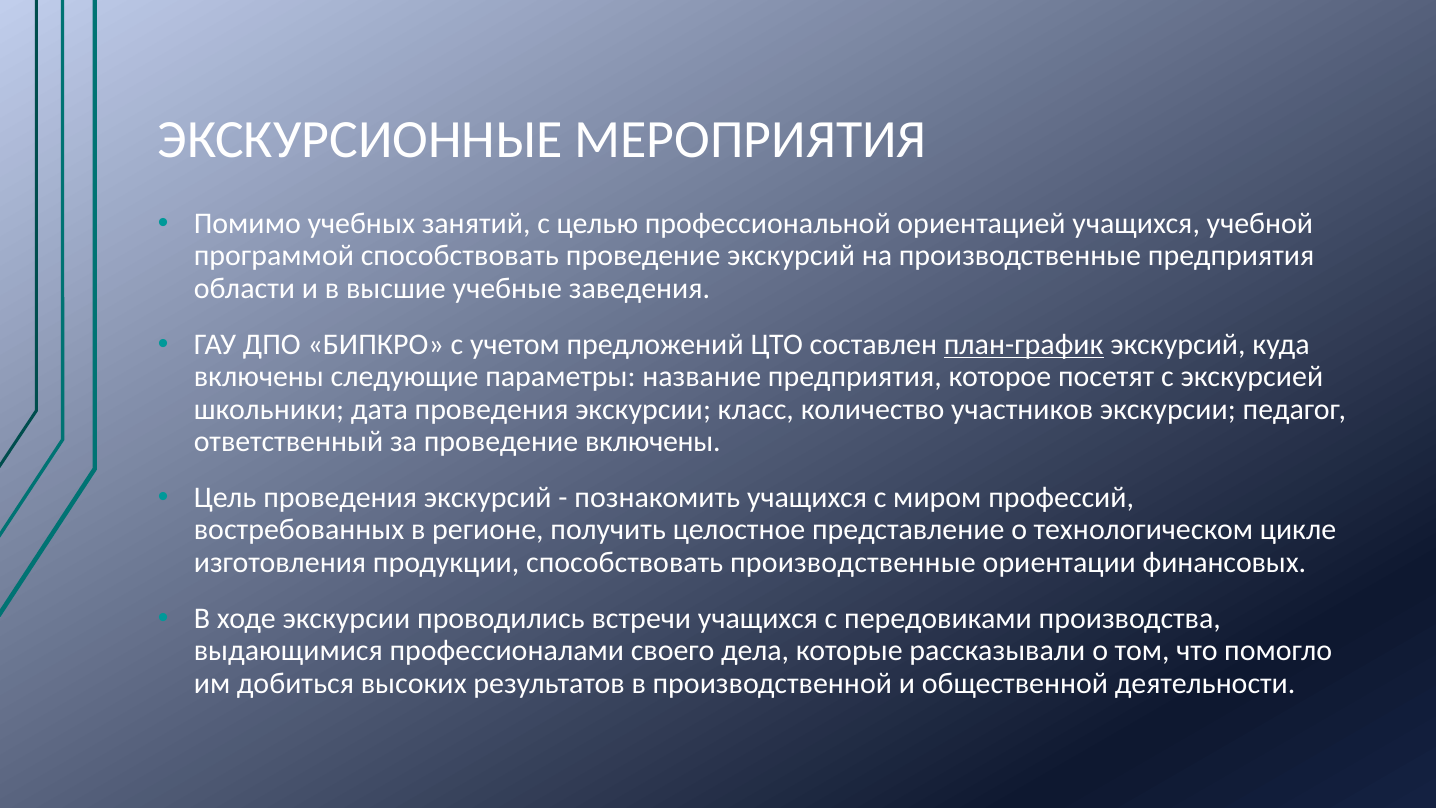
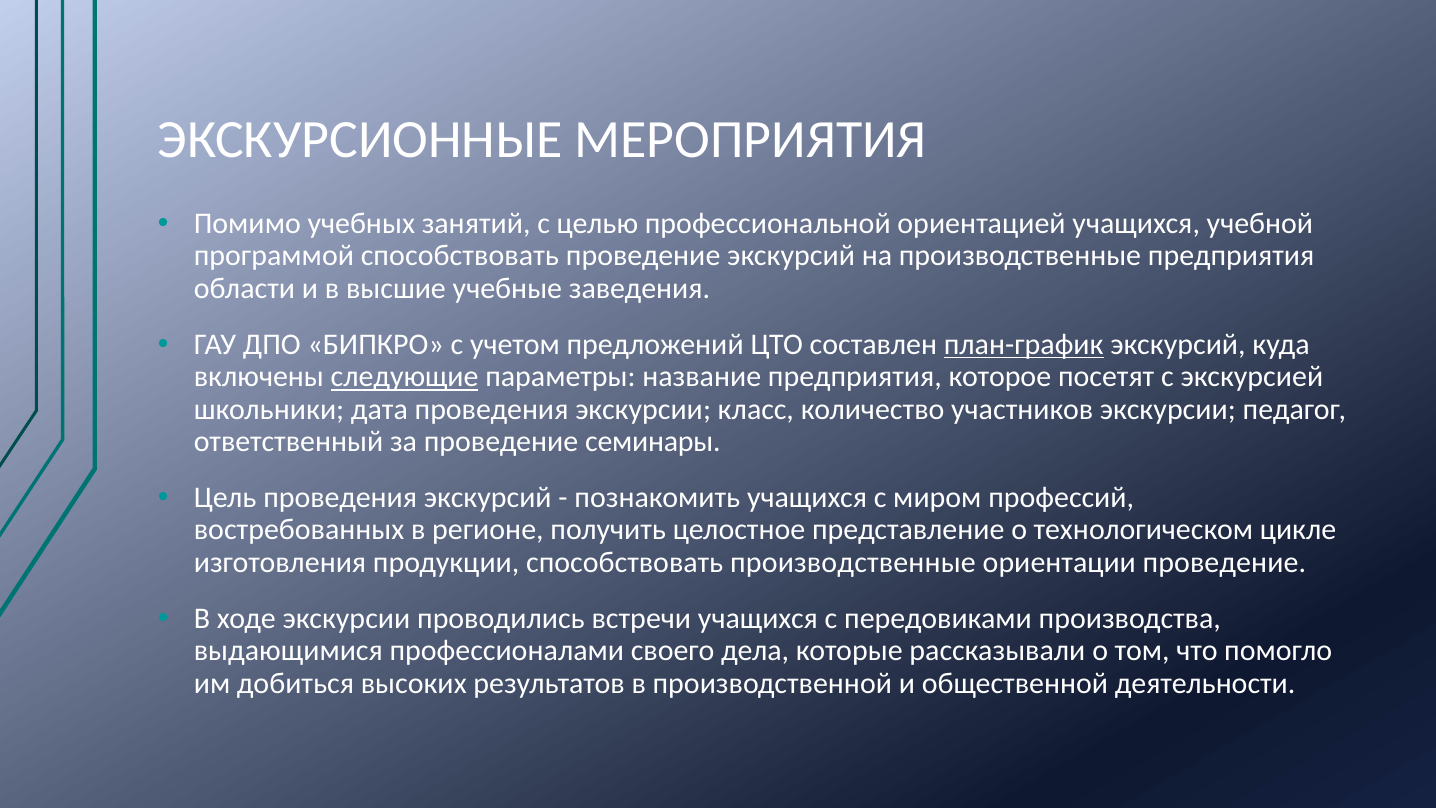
следующие underline: none -> present (405, 377)
проведение включены: включены -> семинары (653, 441)
ориентации финансовых: финансовых -> проведение (1224, 562)
